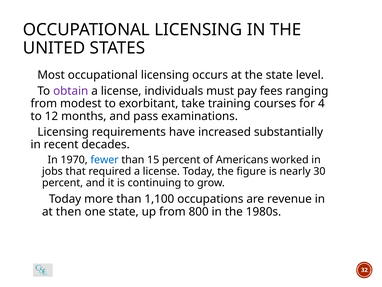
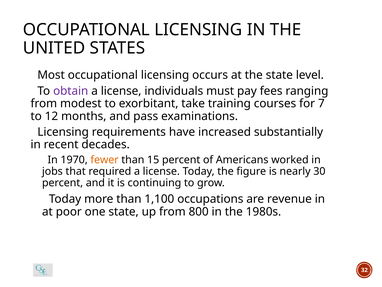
4: 4 -> 7 (321, 103)
fewer colour: blue -> orange (105, 160)
then: then -> poor (69, 211)
